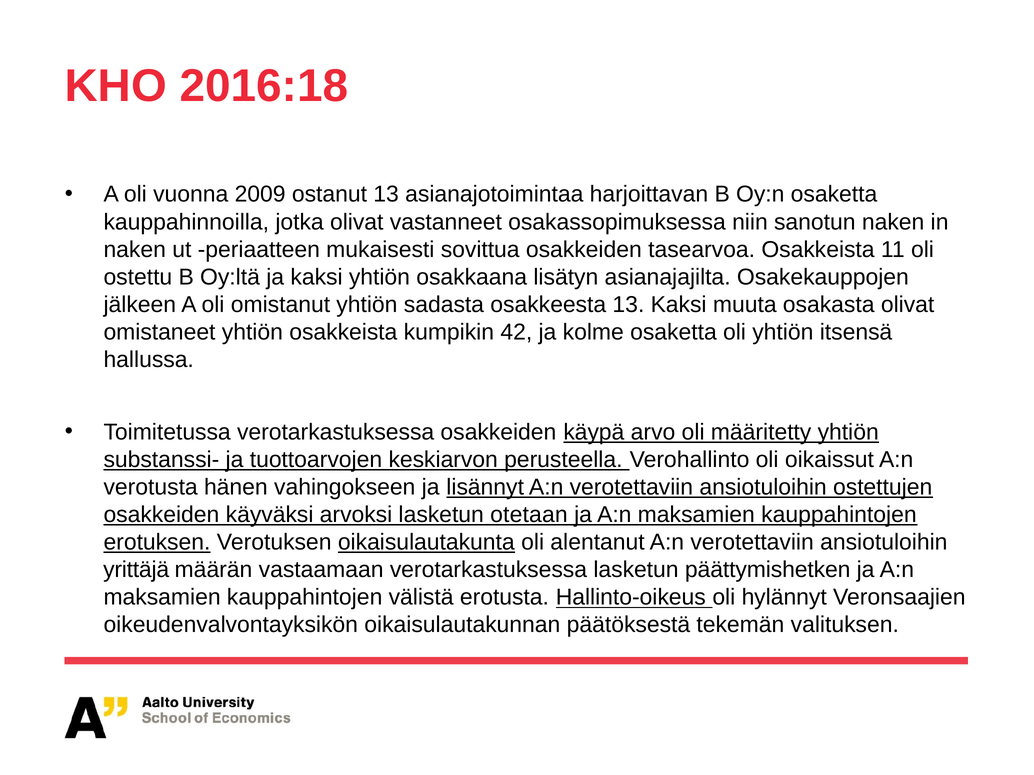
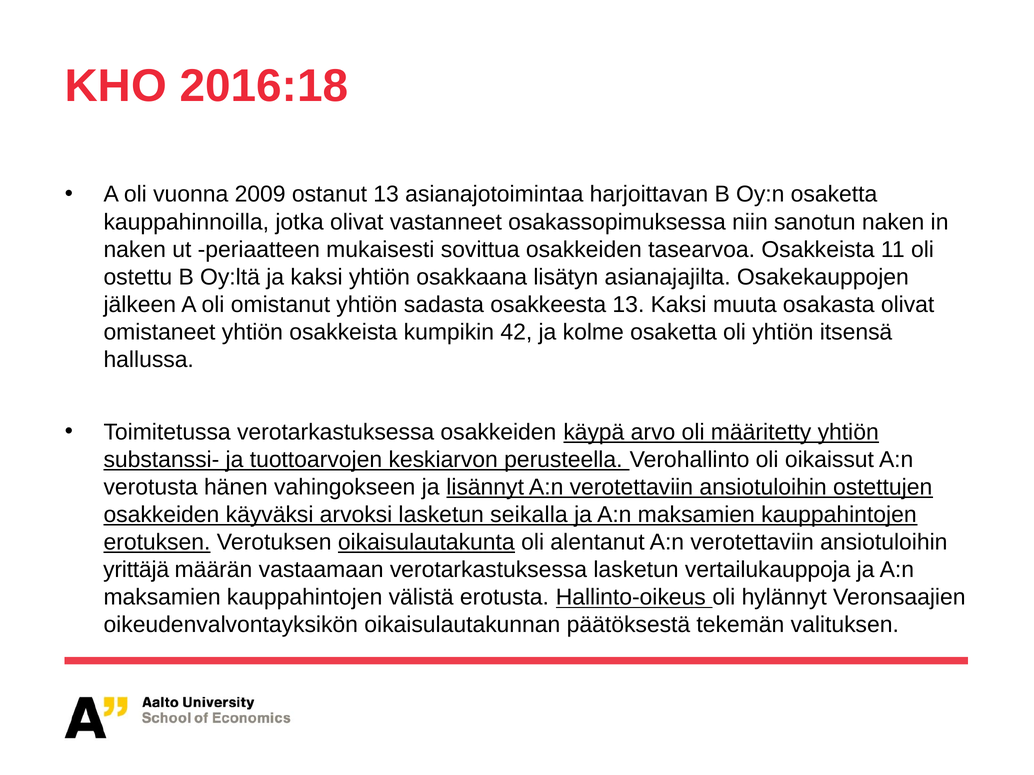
otetaan: otetaan -> seikalla (529, 515)
päättymishetken: päättymishetken -> vertailukauppoja (768, 570)
